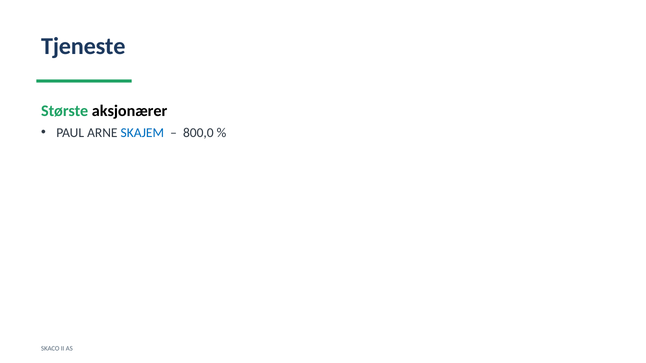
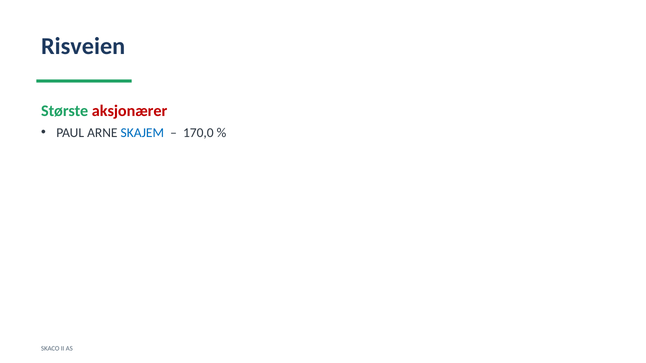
Tjeneste: Tjeneste -> Risveien (83, 46)
aksjonærer colour: black -> red (130, 111)
800,0: 800,0 -> 170,0 (198, 133)
